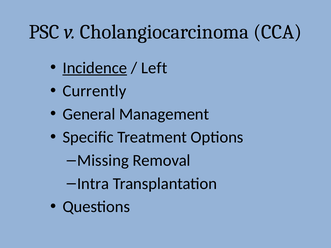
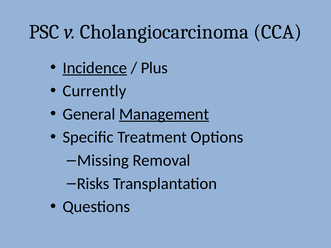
Left: Left -> Plus (154, 68)
Management underline: none -> present (164, 114)
Intra: Intra -> Risks (93, 184)
